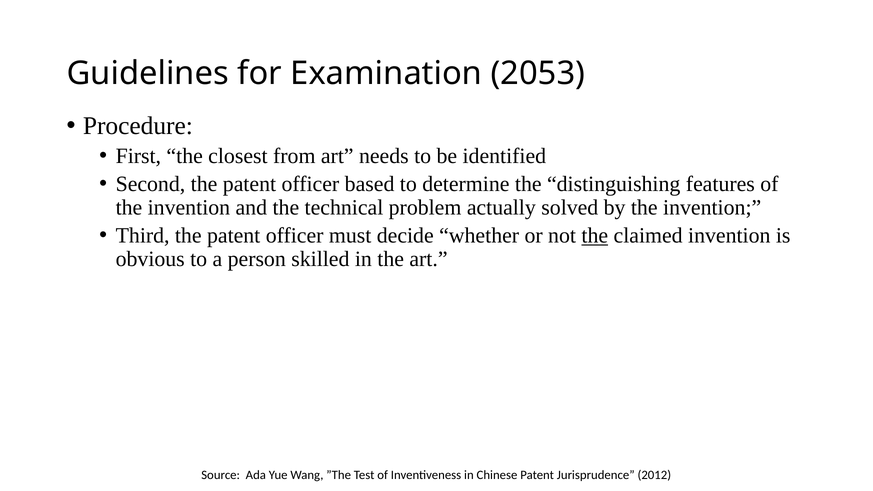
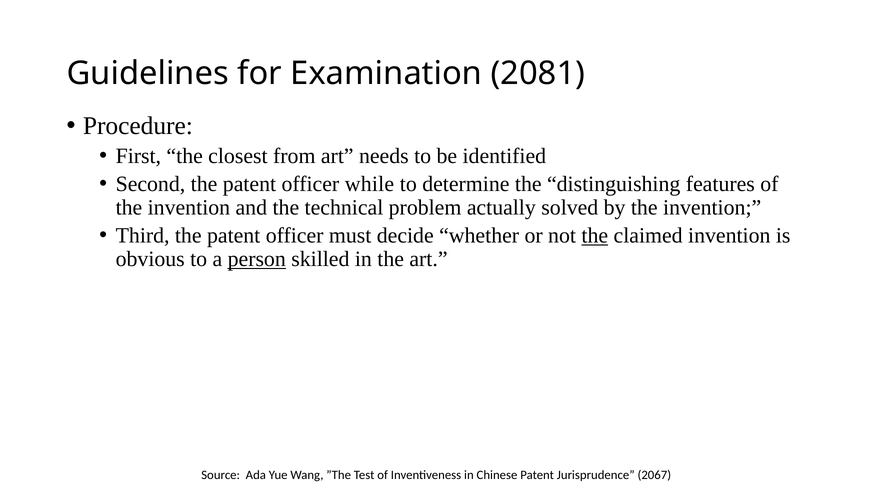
2053: 2053 -> 2081 (538, 73)
based: based -> while (369, 184)
person underline: none -> present (257, 259)
2012: 2012 -> 2067 (654, 475)
